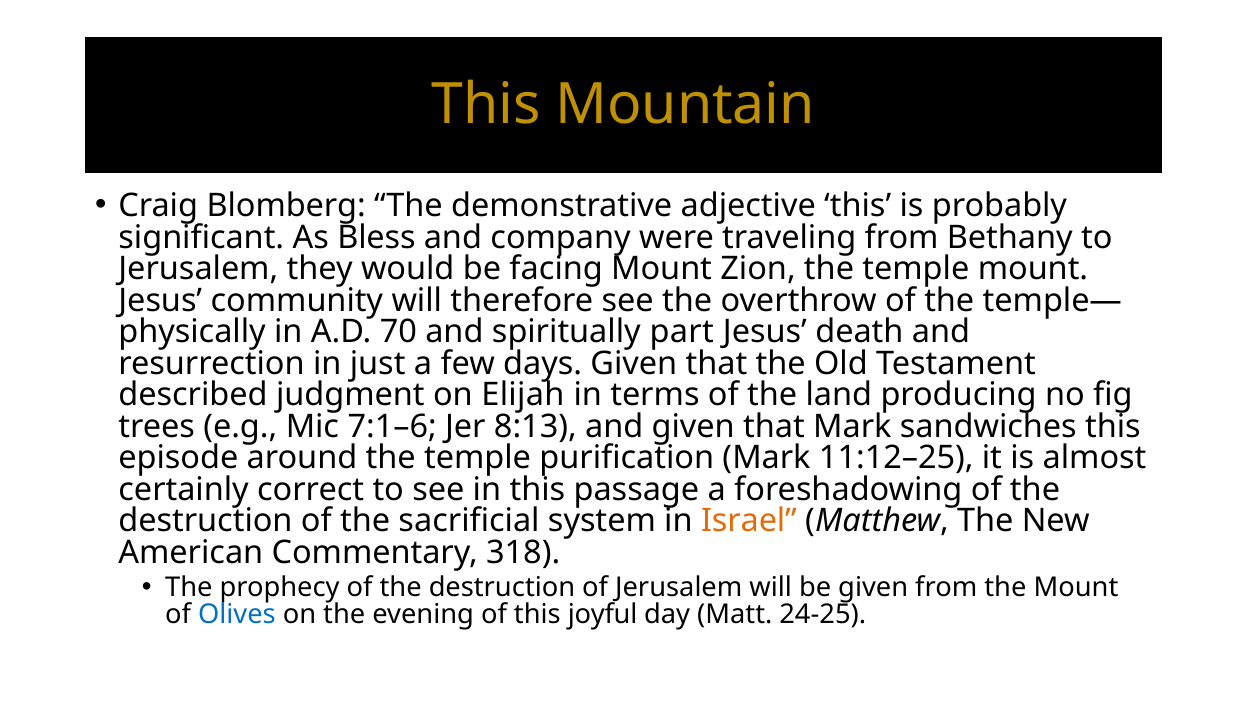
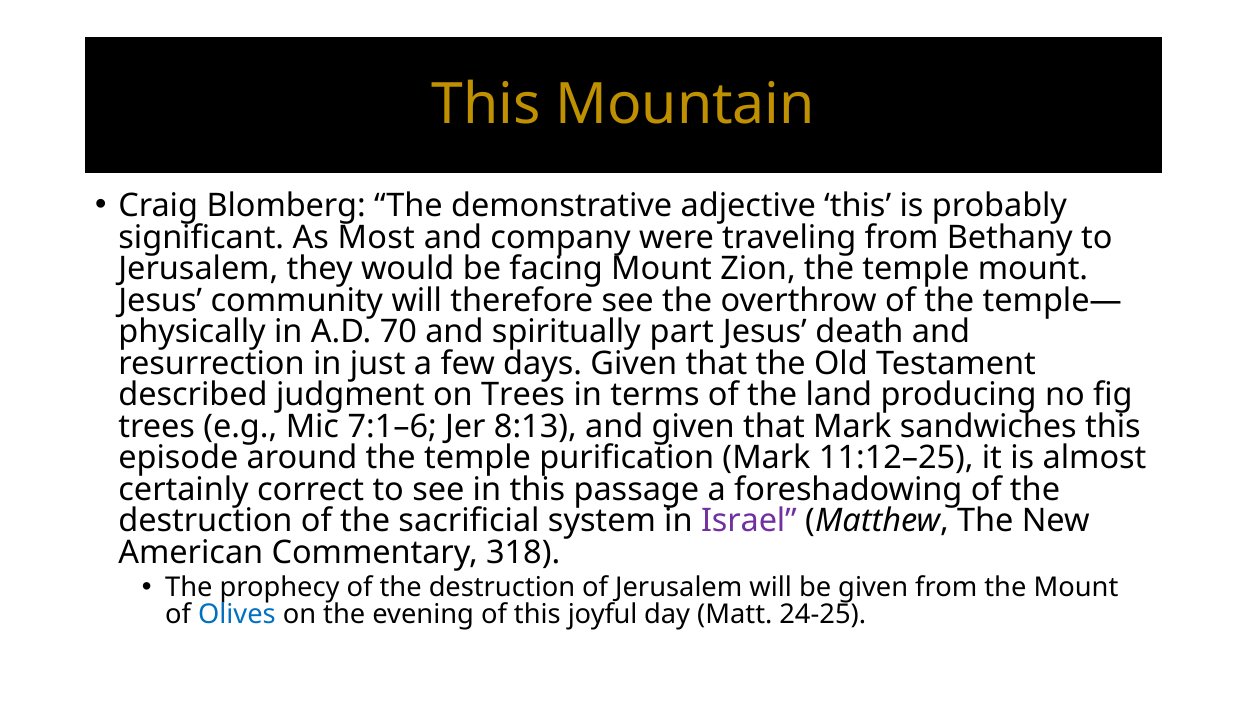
Bless: Bless -> Most (376, 237)
on Elijah: Elijah -> Trees (523, 395)
Israel colour: orange -> purple (749, 521)
